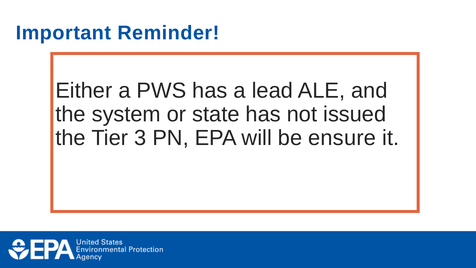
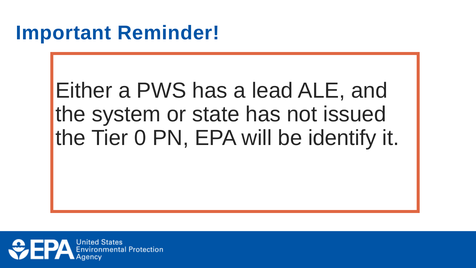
3: 3 -> 0 (140, 138)
ensure: ensure -> identify (342, 138)
